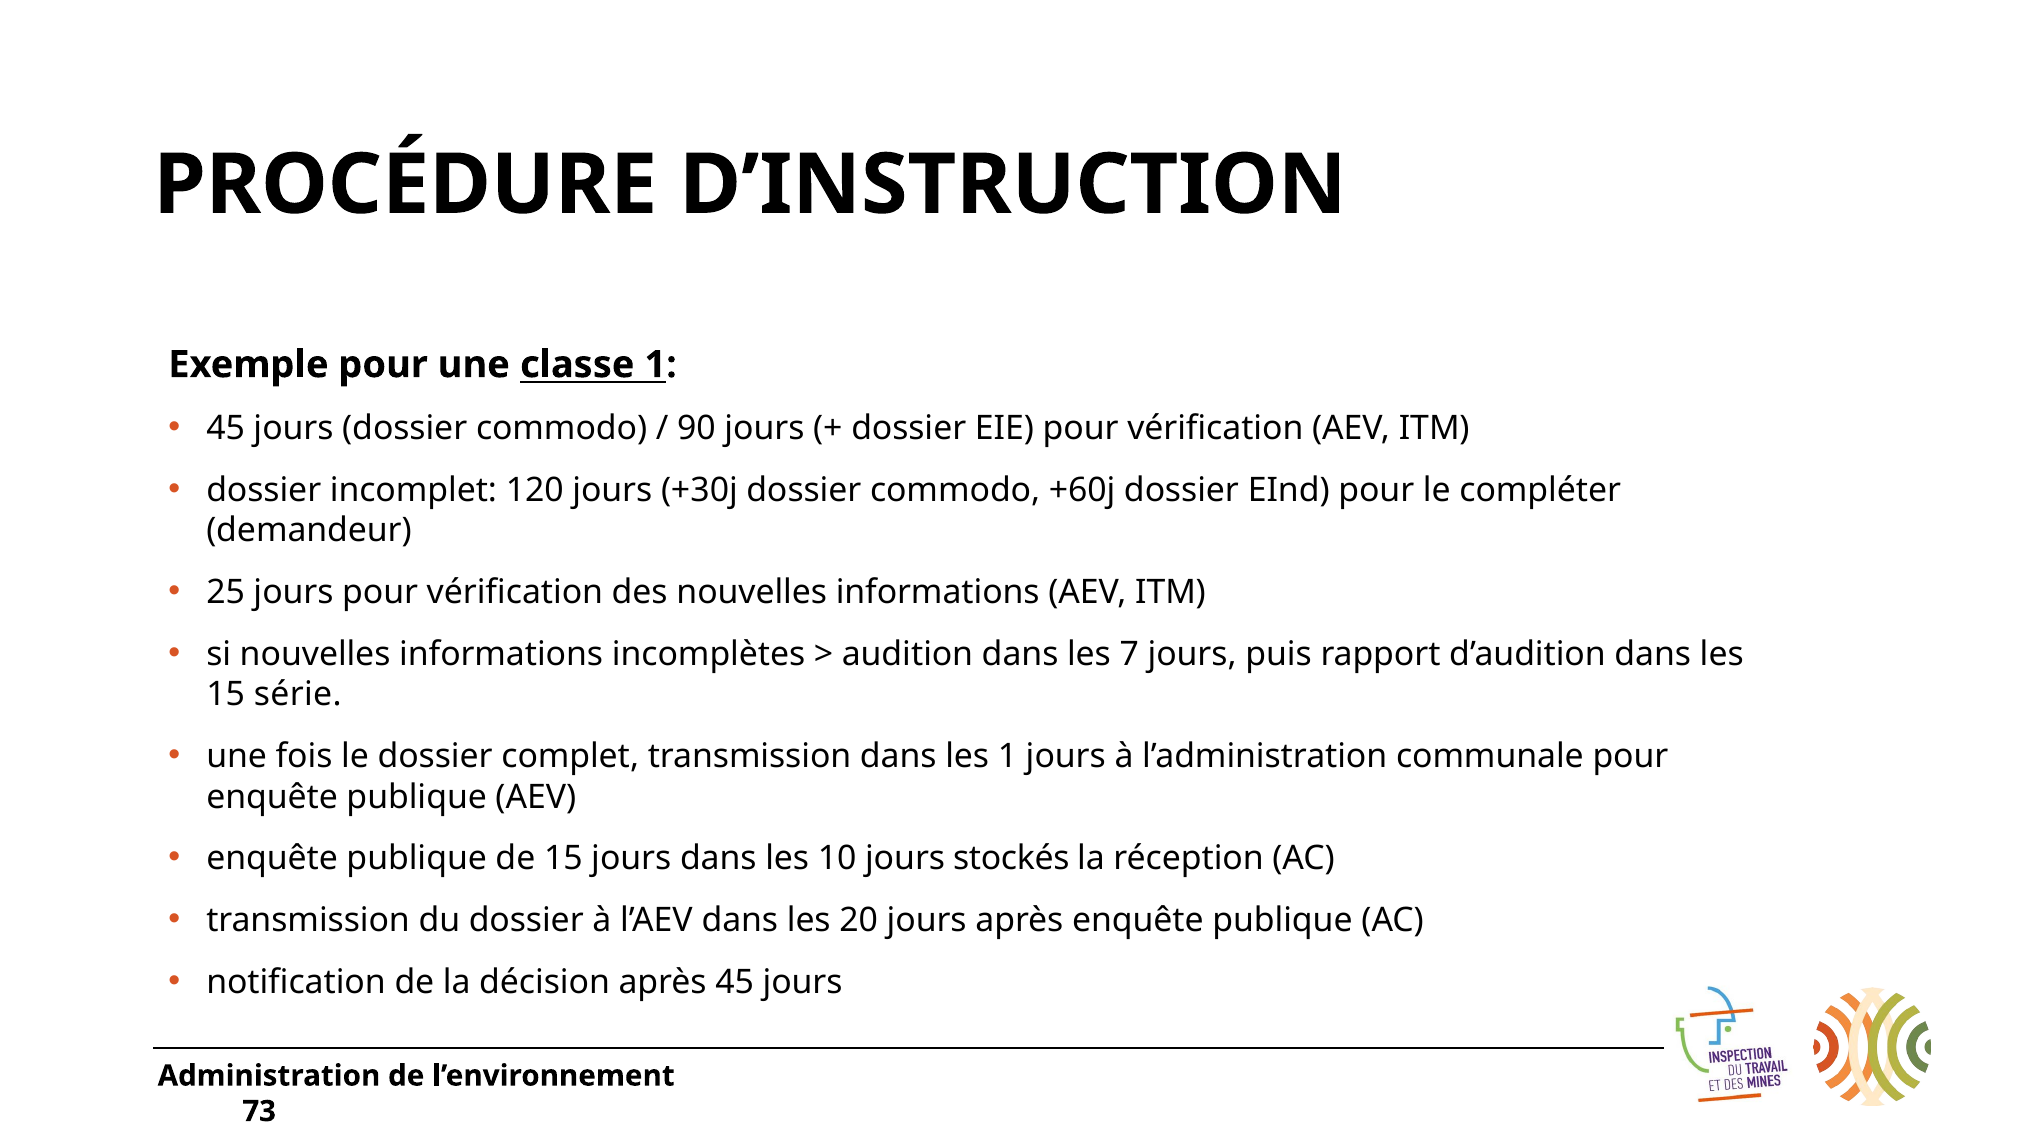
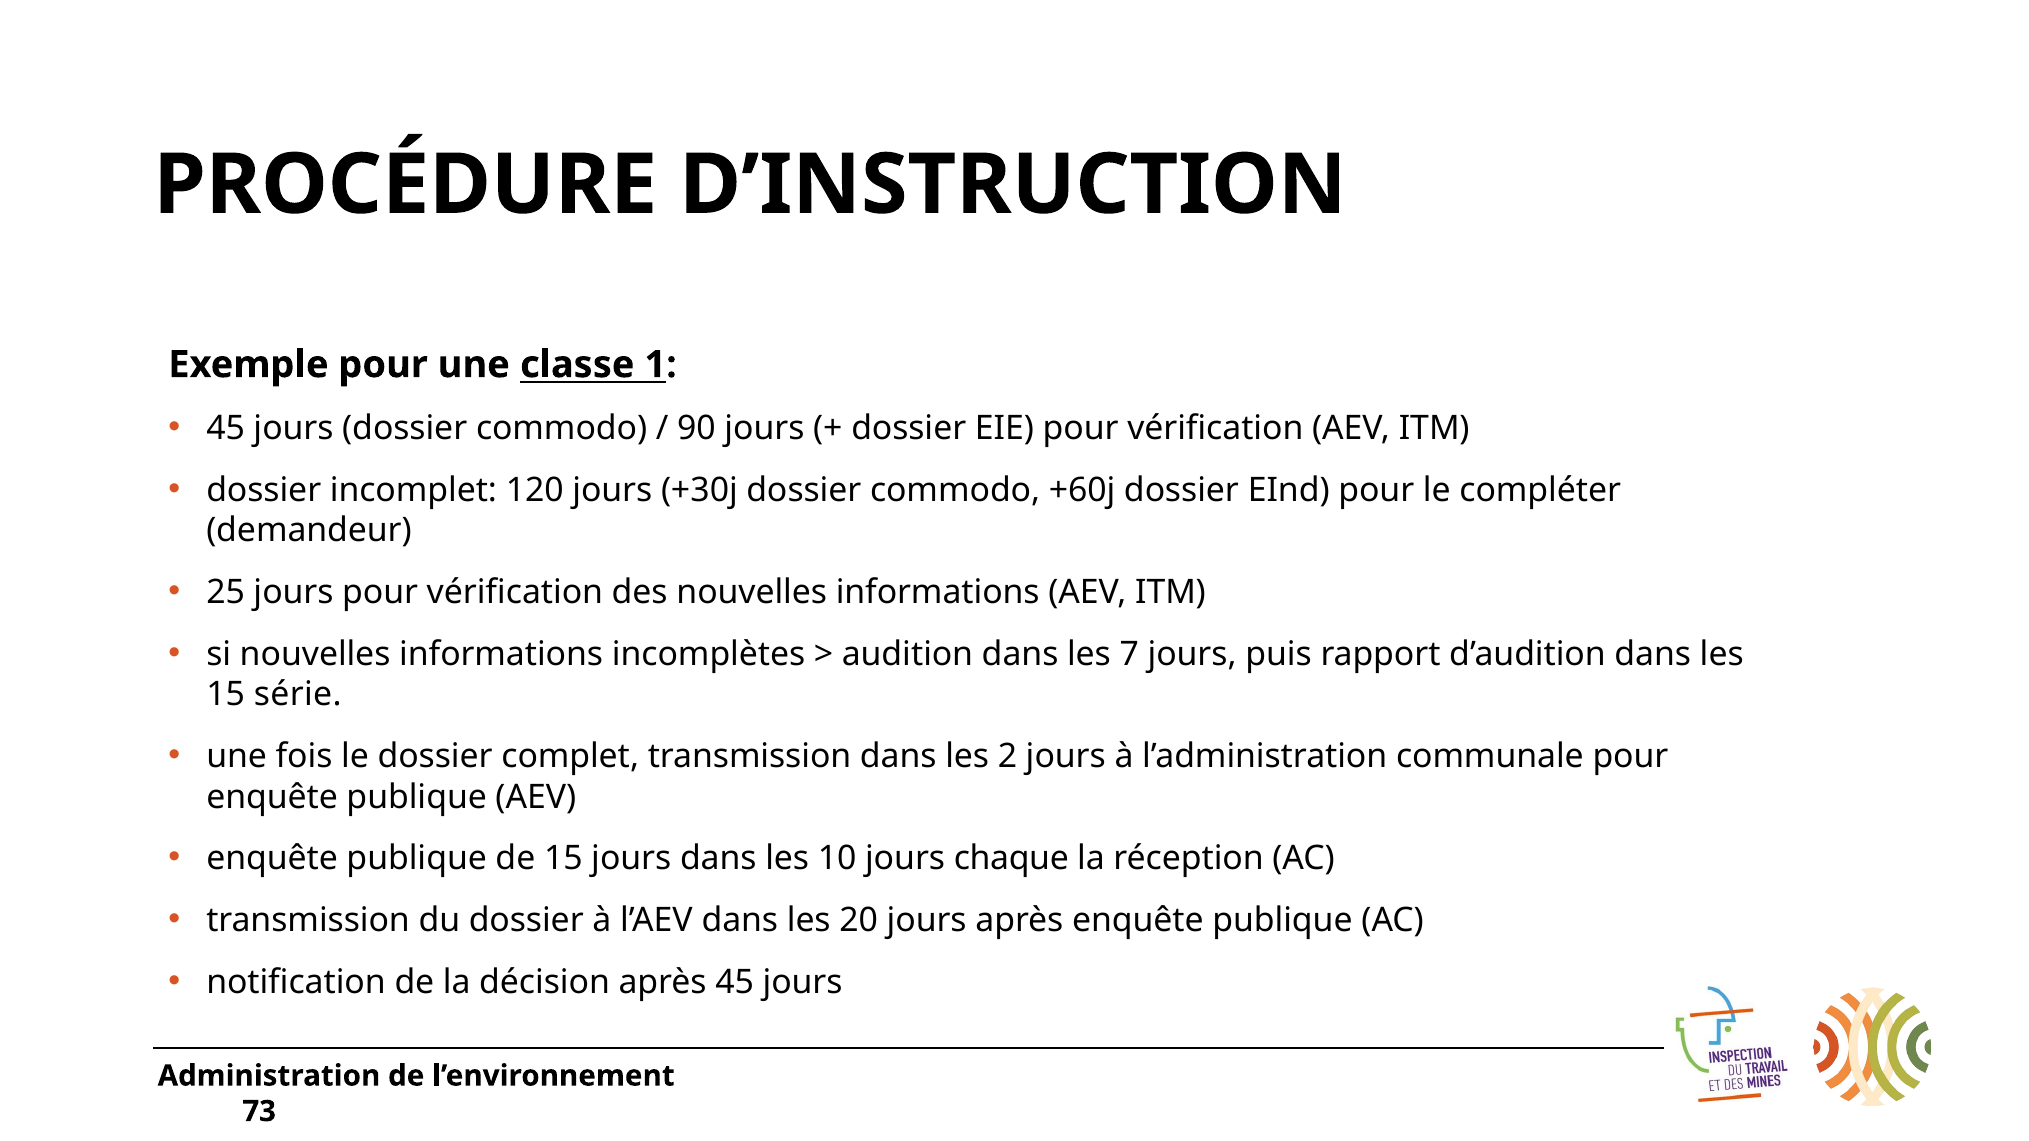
les 1: 1 -> 2 (1008, 757)
stockés: stockés -> chaque (1011, 859)
